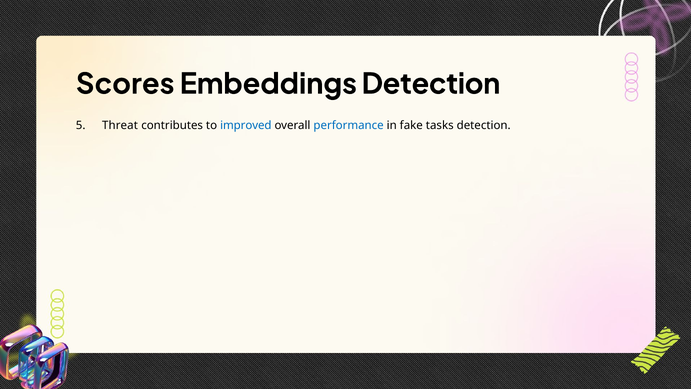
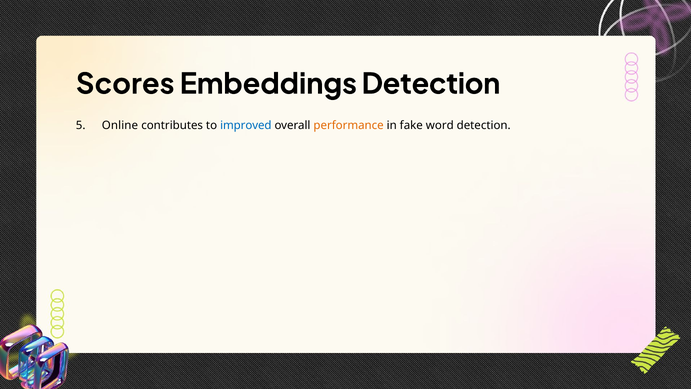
Threat: Threat -> Online (120, 125)
performance colour: blue -> orange (349, 125)
tasks: tasks -> word (440, 125)
